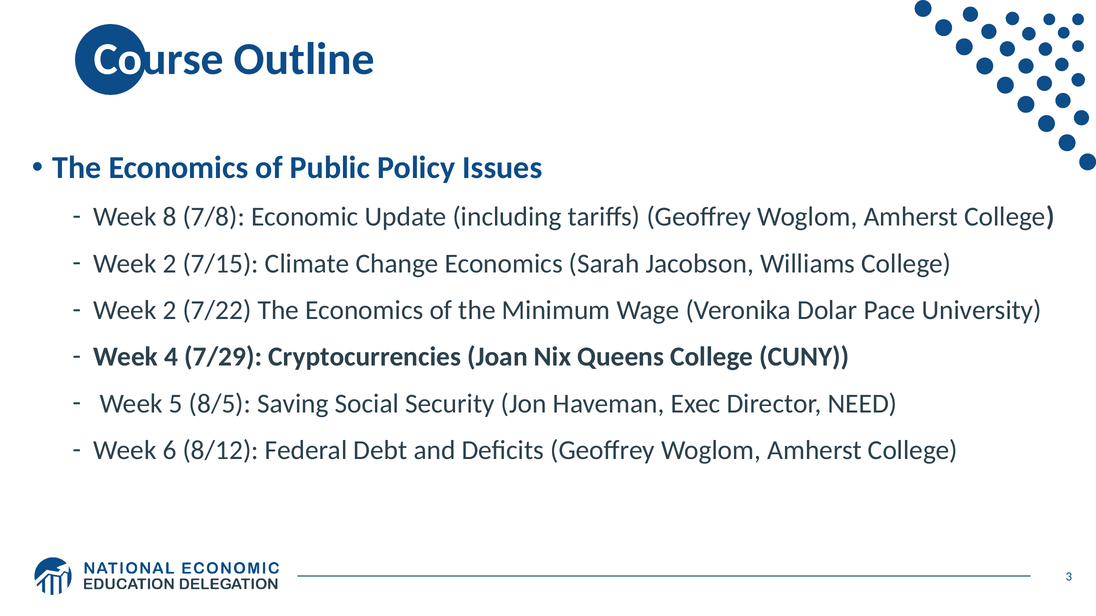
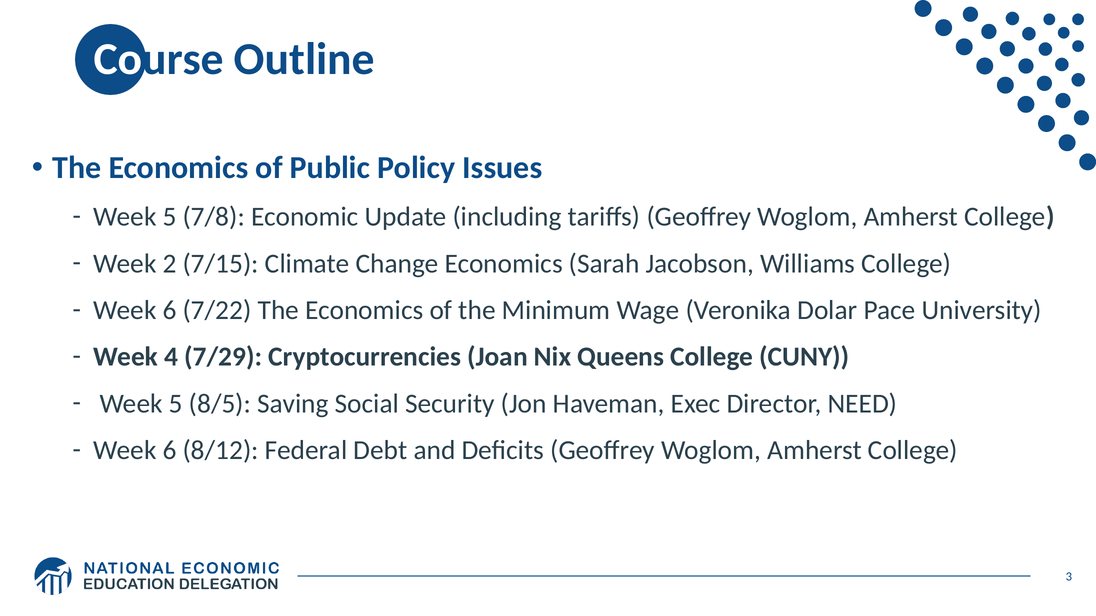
8: 8 -> 5 (170, 217)
2: 2 -> 6 (170, 310)
